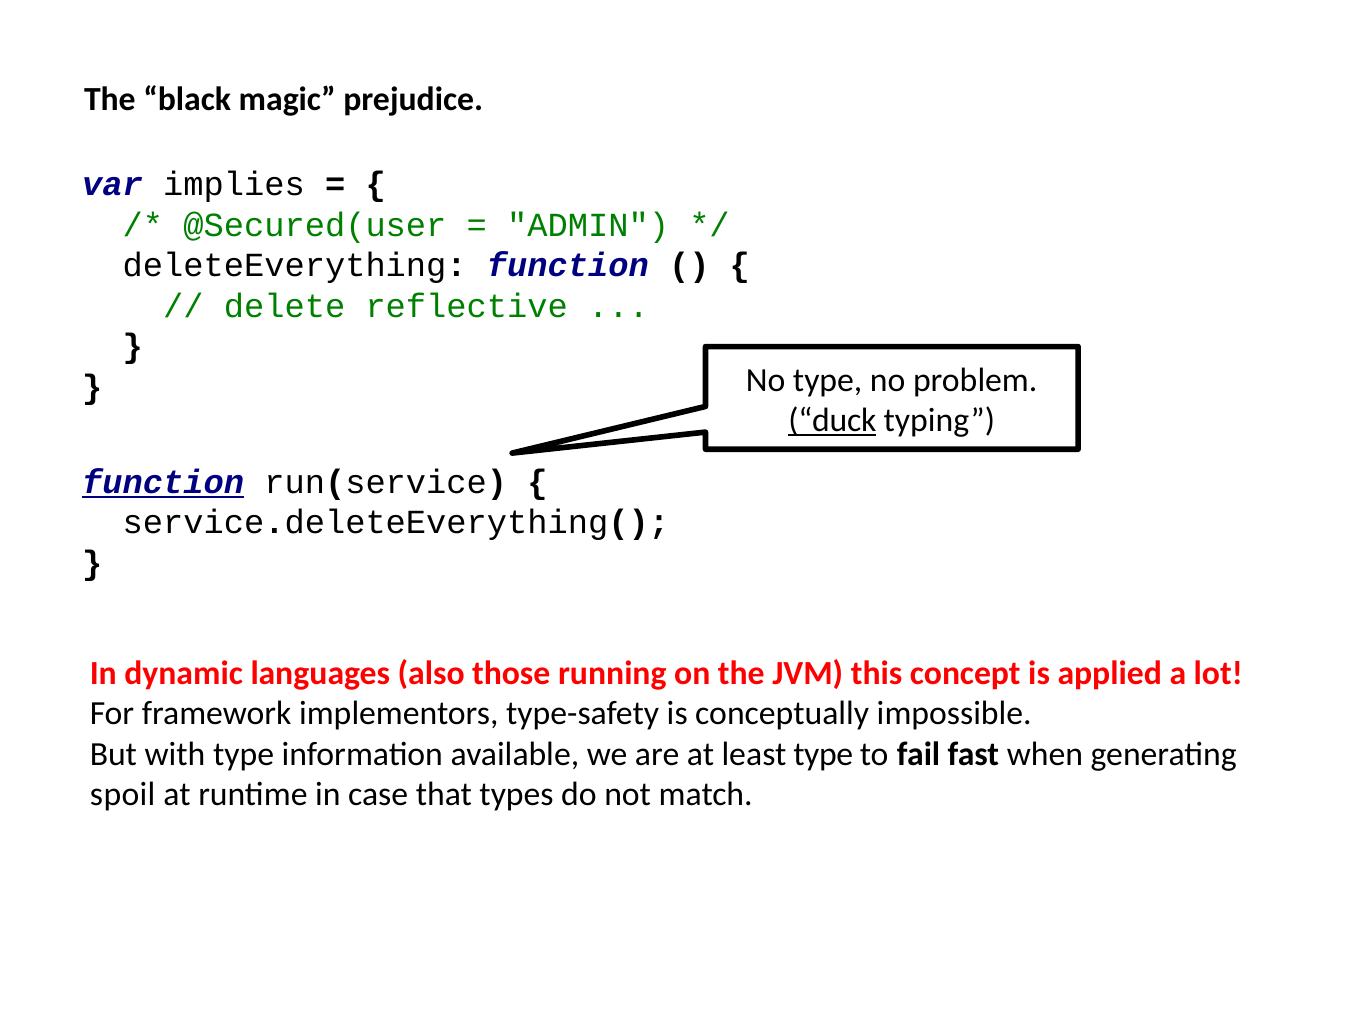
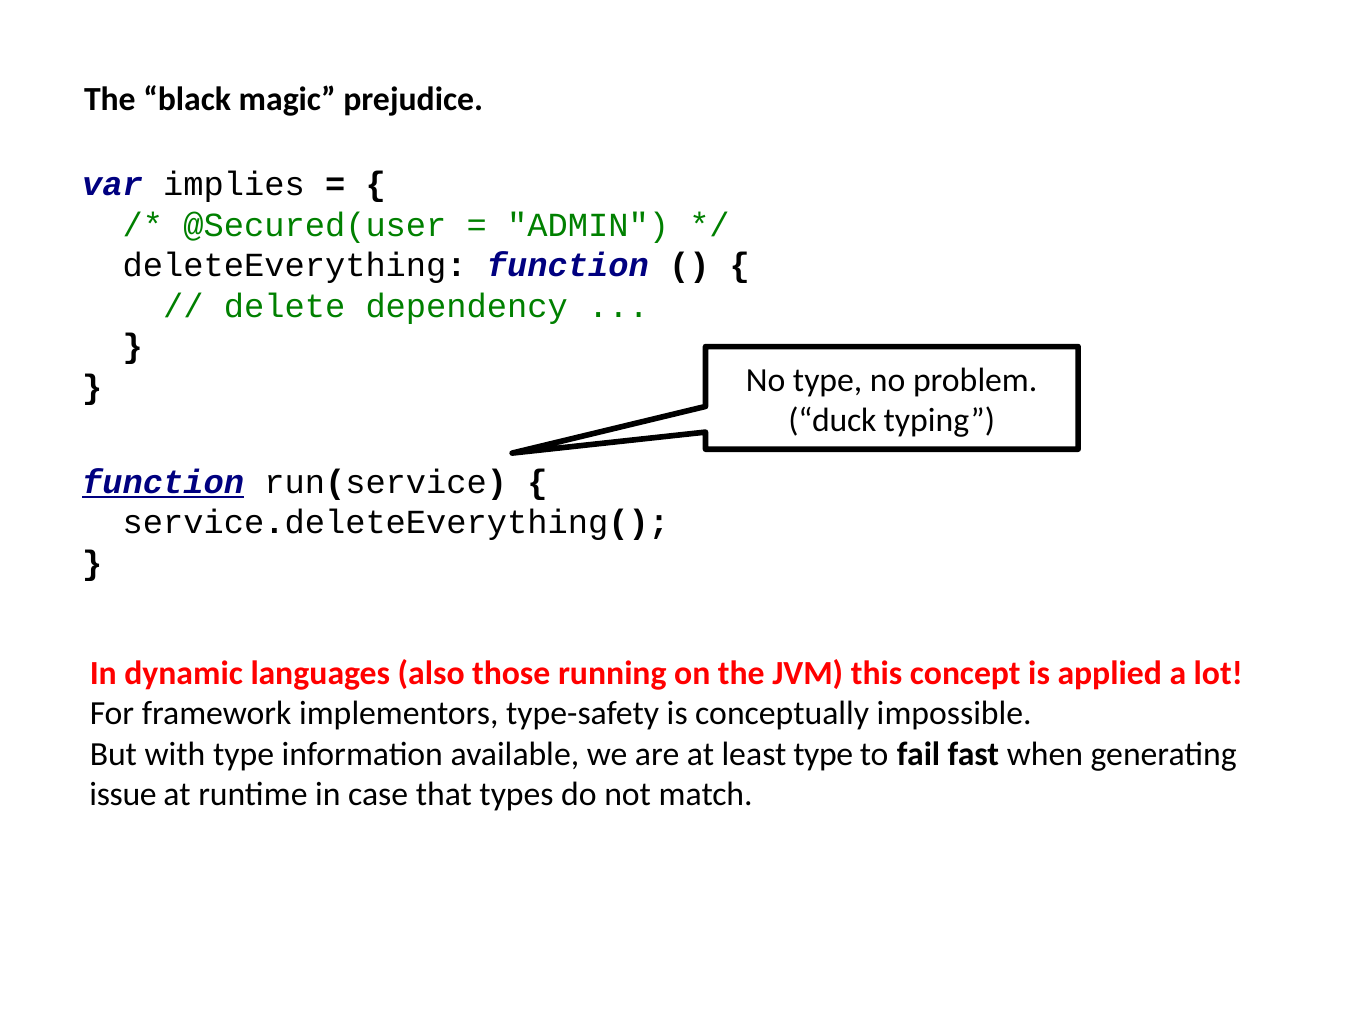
reflective: reflective -> dependency (467, 306)
duck underline: present -> none (832, 420)
spoil: spoil -> issue (123, 795)
